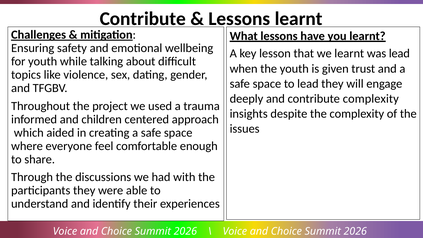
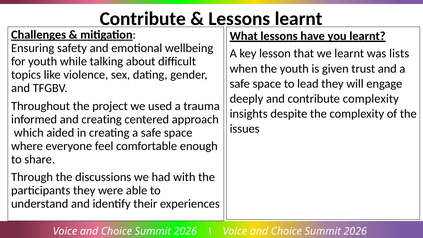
was lead: lead -> lists (399, 54)
and children: children -> creating (102, 119)
